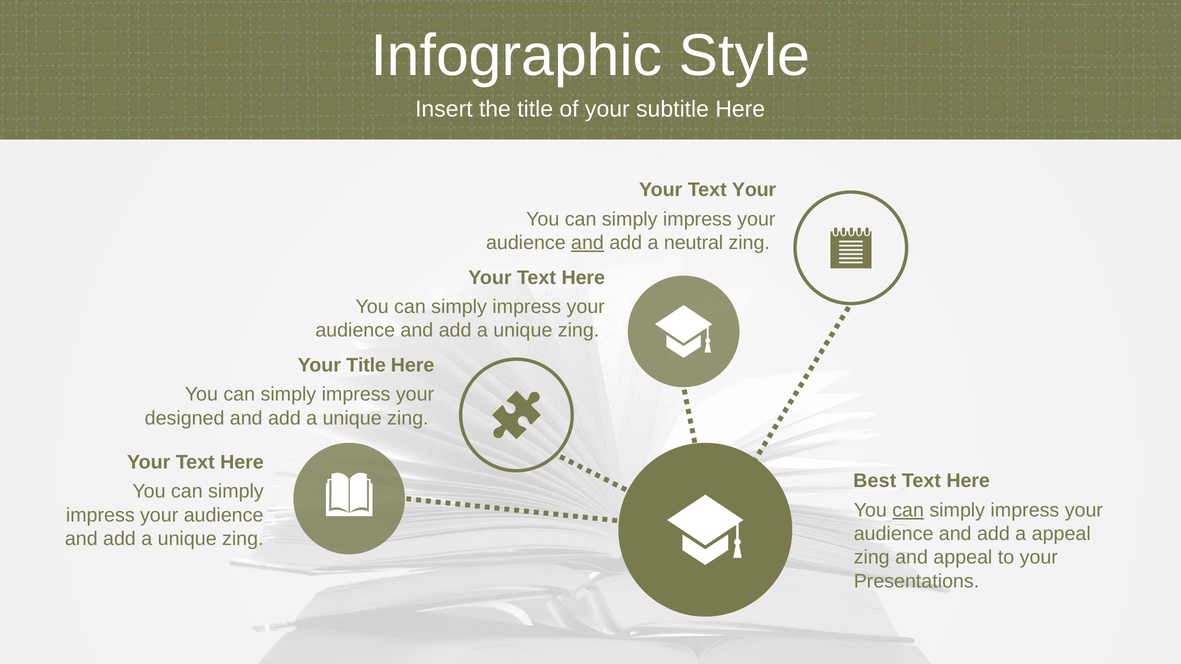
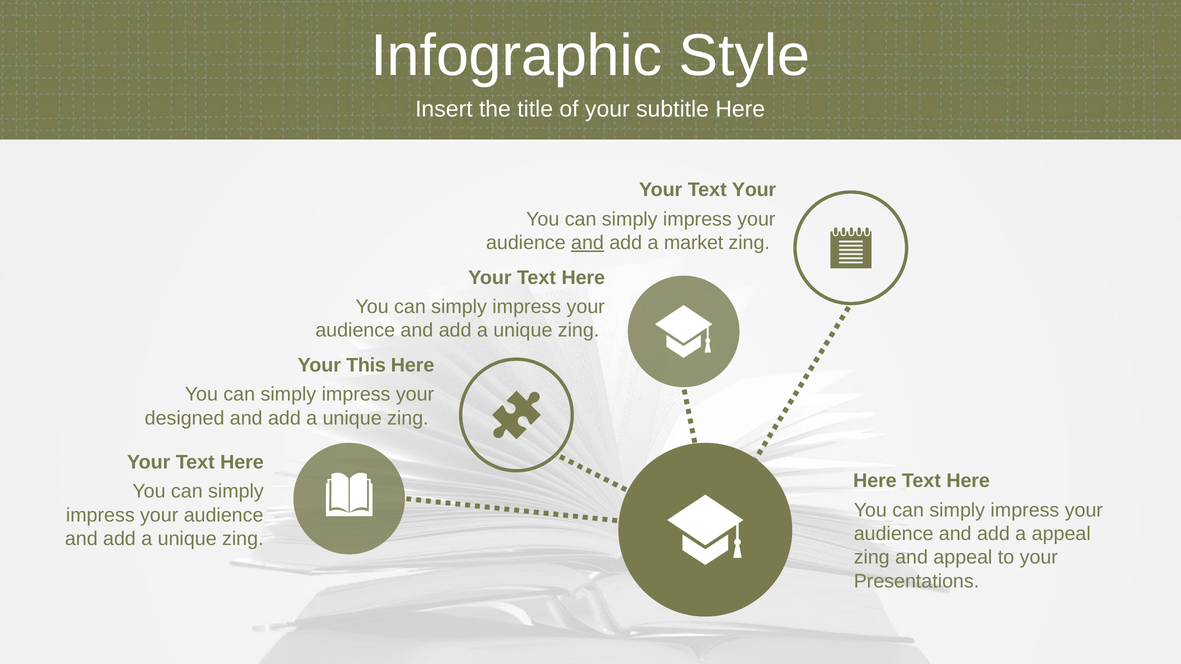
neutral: neutral -> market (694, 243)
Your Title: Title -> This (366, 365)
Best: Best -> Here (875, 481)
can underline: present -> none (908, 510)
